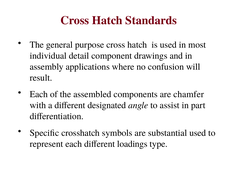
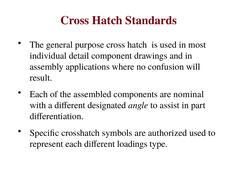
chamfer: chamfer -> nominal (189, 94)
substantial: substantial -> authorized (168, 132)
